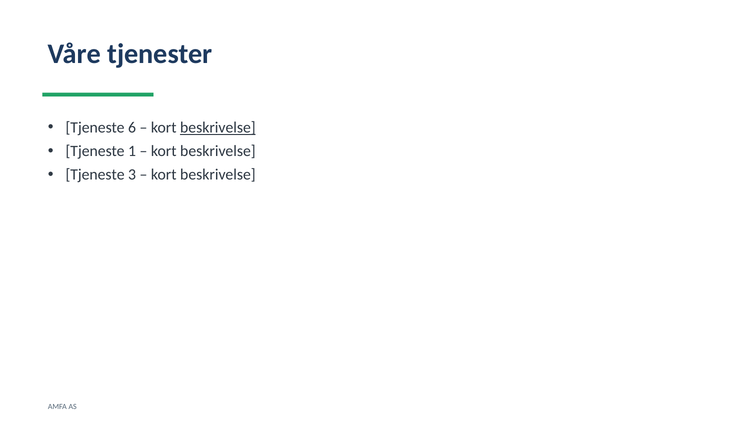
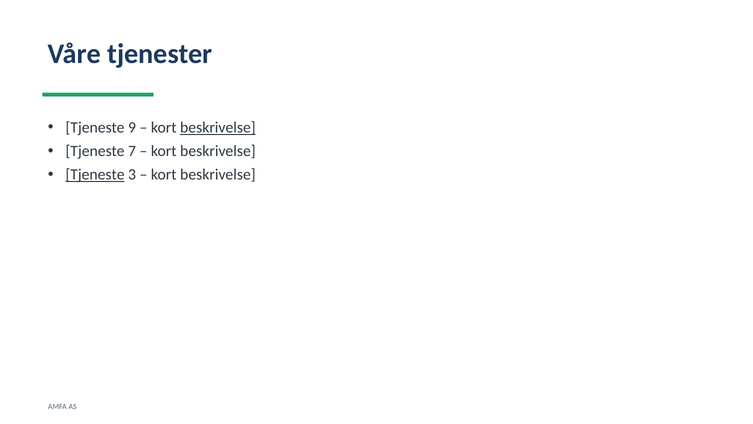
6: 6 -> 9 (132, 128)
1: 1 -> 7 (132, 151)
Tjeneste underline: none -> present (95, 175)
